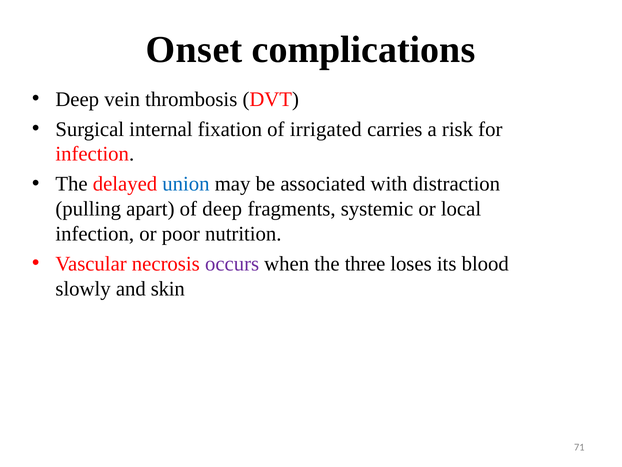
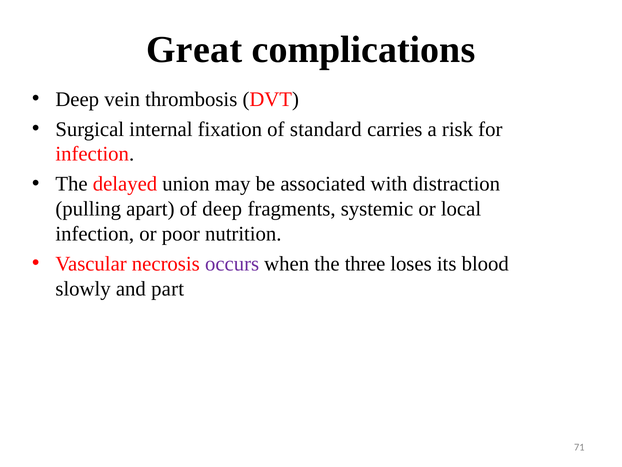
Onset: Onset -> Great (194, 50)
irrigated: irrigated -> standard (326, 129)
union colour: blue -> black (186, 184)
skin: skin -> part (168, 288)
